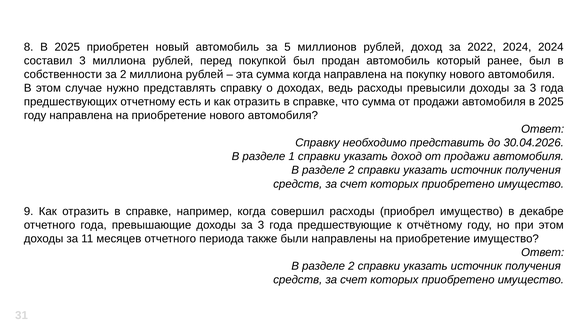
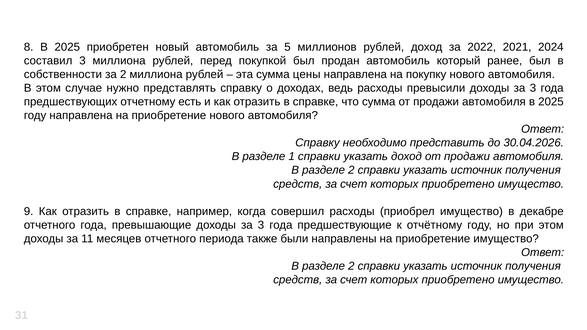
2022 2024: 2024 -> 2021 (517, 47)
сумма когда: когда -> цены (307, 74)
